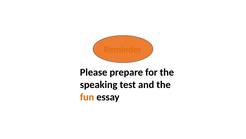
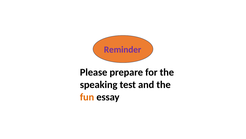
Reminder colour: orange -> purple (123, 49)
